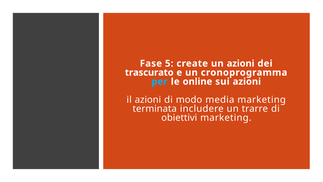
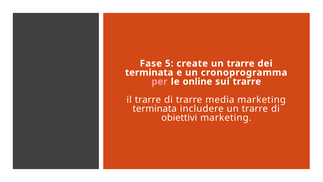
create un azioni: azioni -> trarre (241, 63)
trascurato: trascurato -> terminata (149, 72)
per colour: light blue -> pink (159, 81)
sui azioni: azioni -> trarre (247, 81)
il azioni: azioni -> trarre (148, 99)
di modo: modo -> trarre (189, 99)
